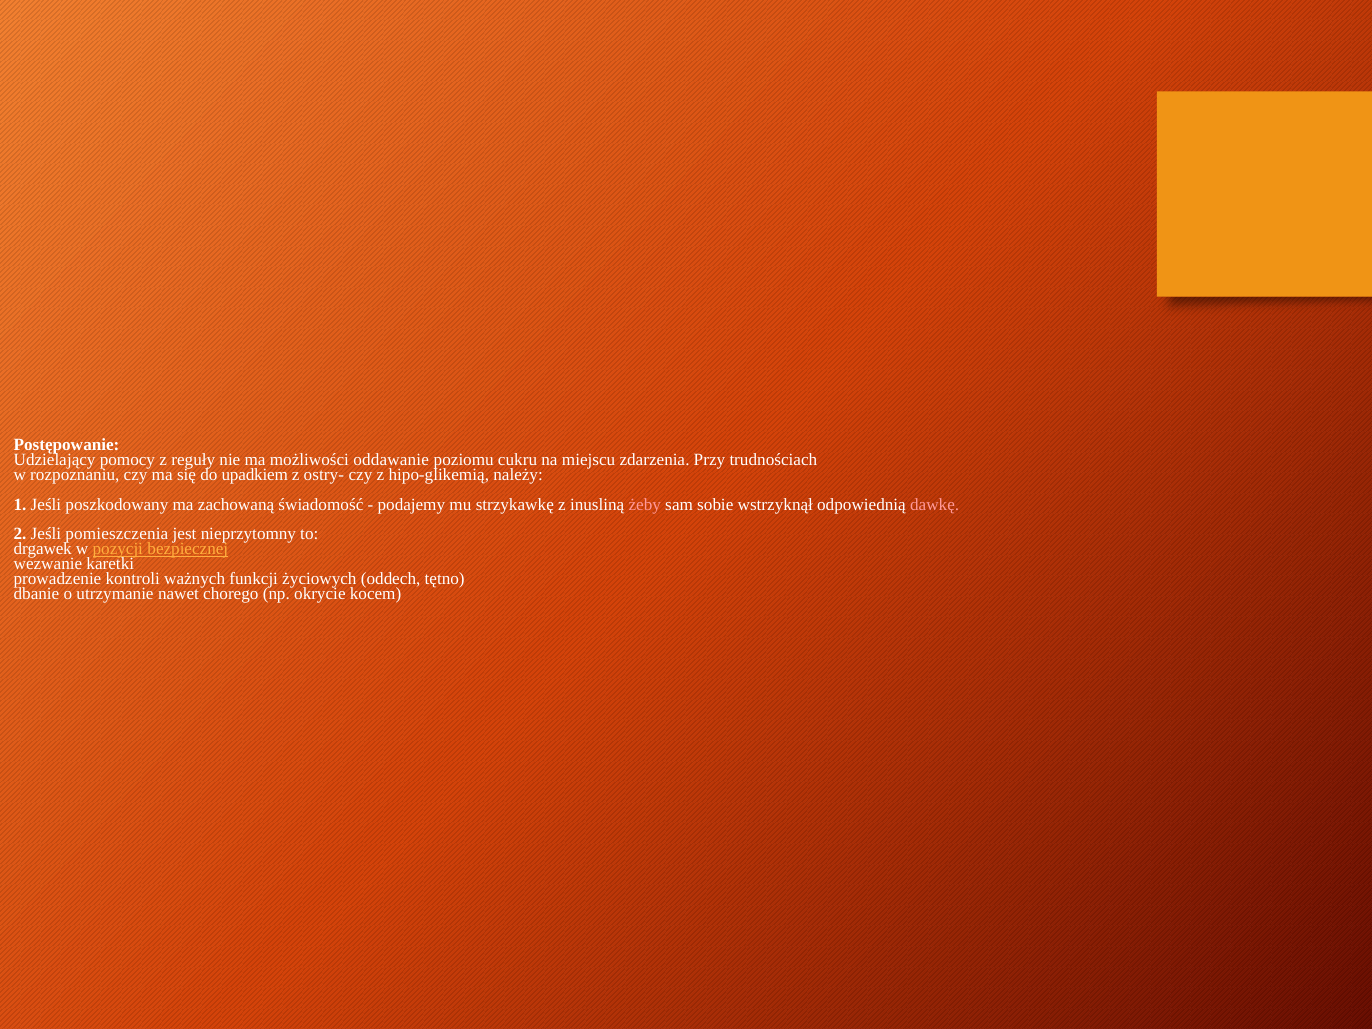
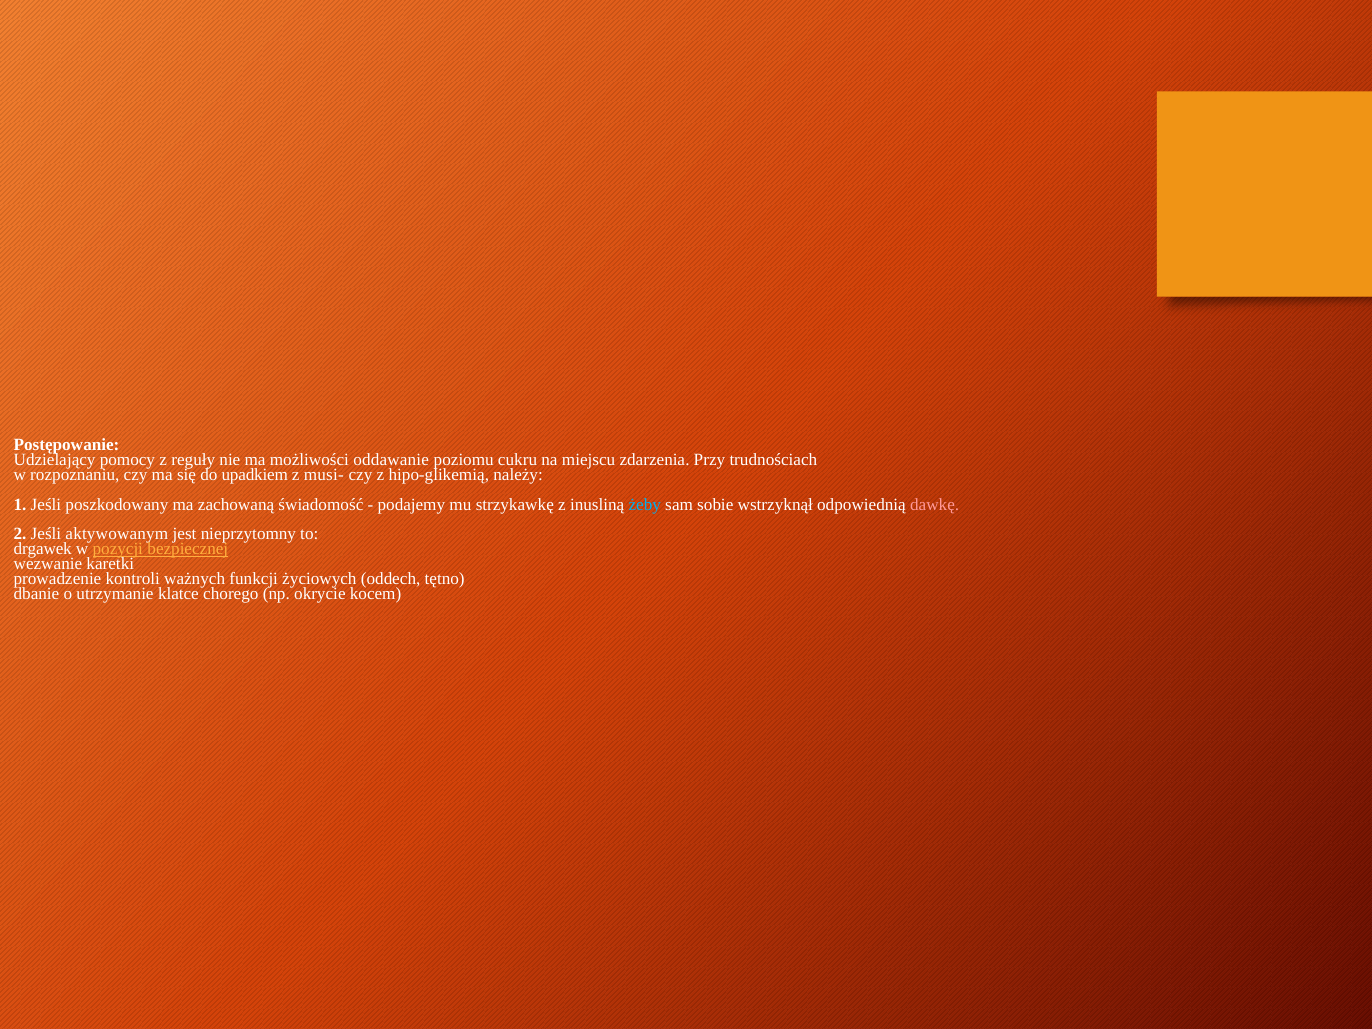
ostry-: ostry- -> musi- (324, 475)
żeby colour: pink -> light blue (645, 505)
pomieszczenia: pomieszczenia -> aktywowanym (117, 534)
nawet: nawet -> klatce (178, 594)
